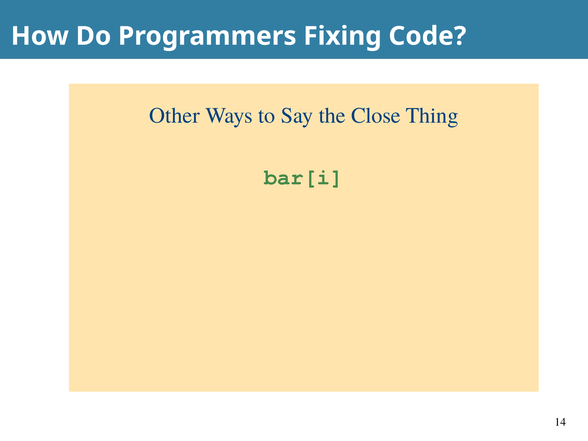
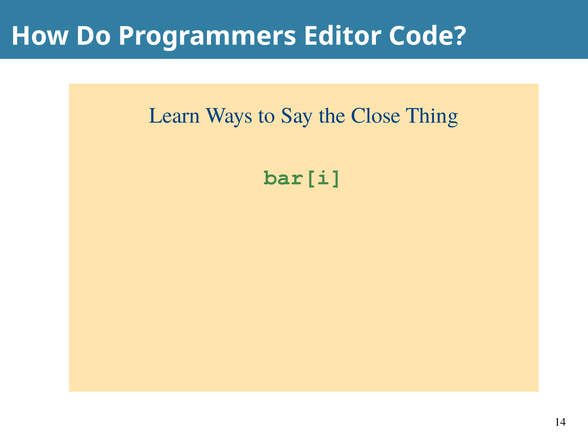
Fixing: Fixing -> Editor (343, 36)
Other: Other -> Learn (175, 116)
